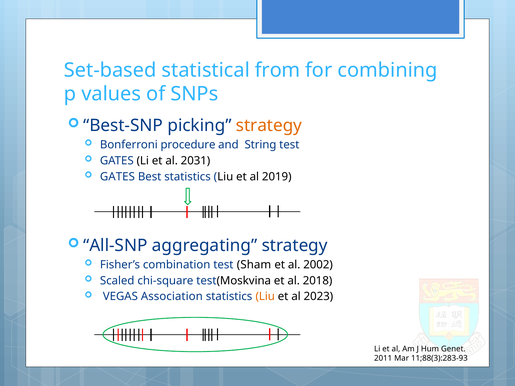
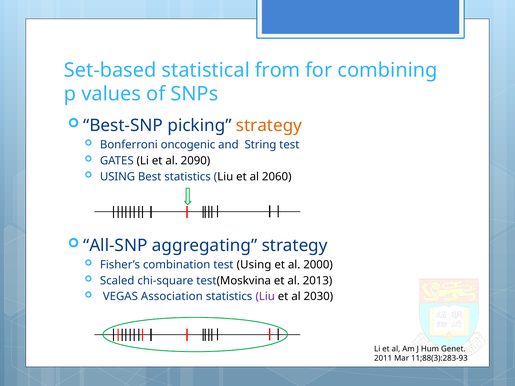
procedure: procedure -> oncogenic (188, 145)
2031: 2031 -> 2090 (195, 161)
GATES: GATES -> USING (118, 177)
2019: 2019 -> 2060 (277, 177)
test Sham: Sham -> Using (254, 265)
2002: 2002 -> 2000 (318, 265)
2018: 2018 -> 2013 (318, 281)
Liu colour: orange -> purple (265, 297)
2023: 2023 -> 2030 (318, 297)
